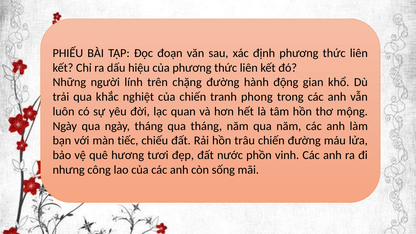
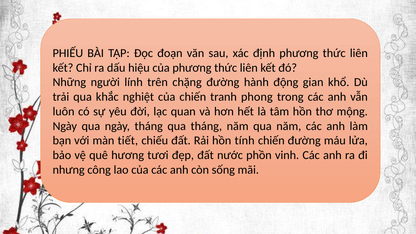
tiếc: tiếc -> tiết (128, 141)
trâu: trâu -> tính (245, 141)
